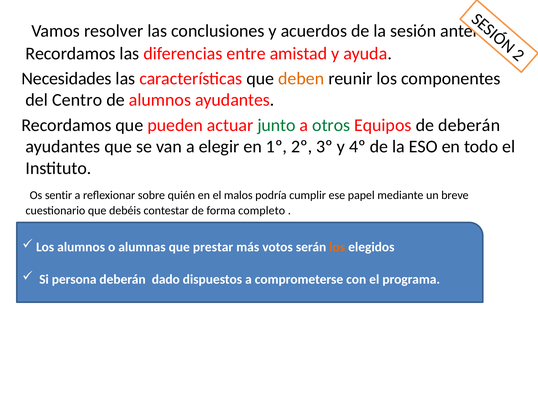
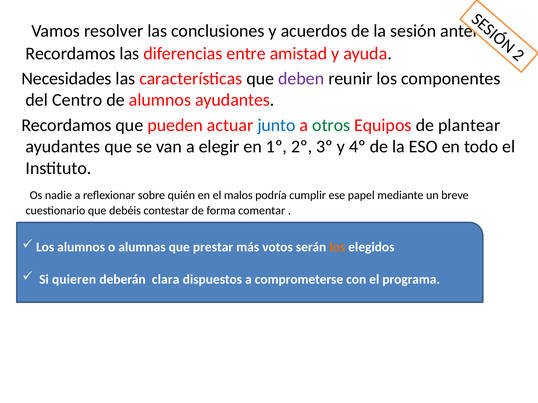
deben colour: orange -> purple (301, 79)
junto colour: green -> blue (277, 125)
de deberán: deberán -> plantear (469, 125)
sentir: sentir -> nadie (58, 195)
completo: completo -> comentar (262, 211)
persona: persona -> quieren (74, 280)
dado: dado -> clara (166, 280)
